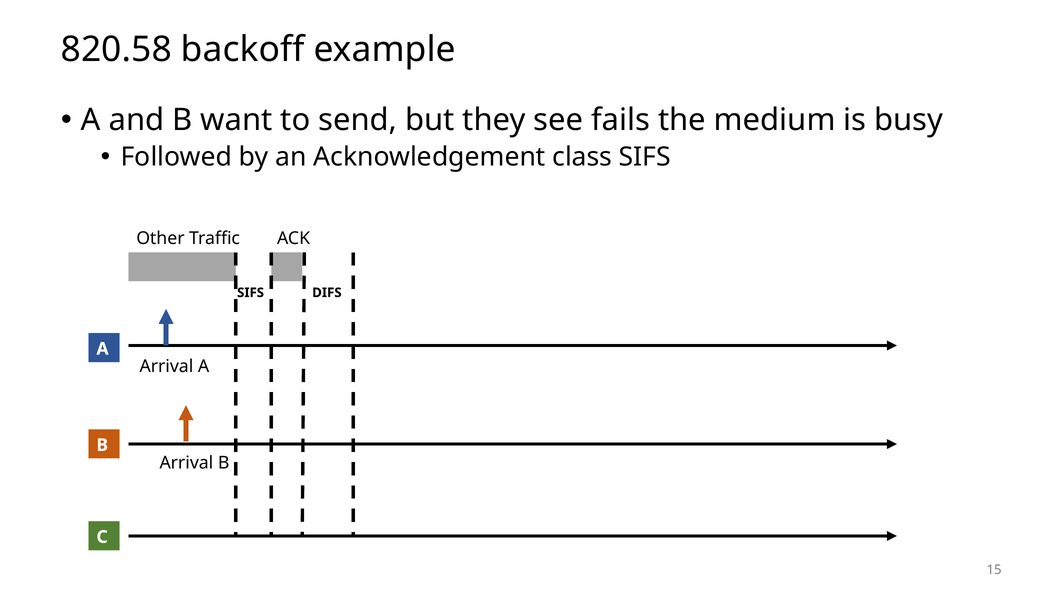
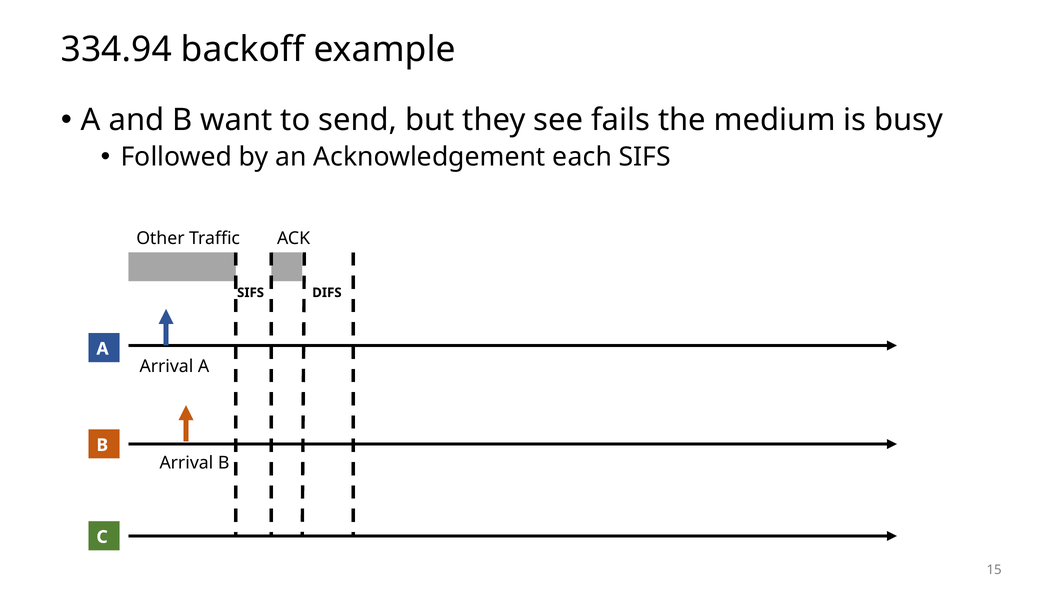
820.58: 820.58 -> 334.94 (116, 50)
class: class -> each (582, 157)
